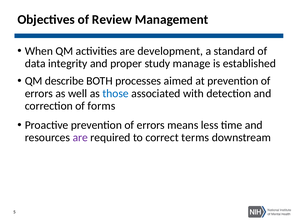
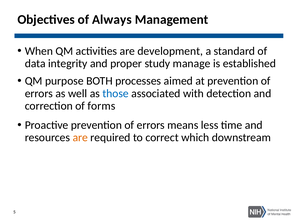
Review: Review -> Always (112, 19)
describe: describe -> purpose (64, 81)
are colour: purple -> orange (80, 137)
terms: terms -> which (195, 137)
